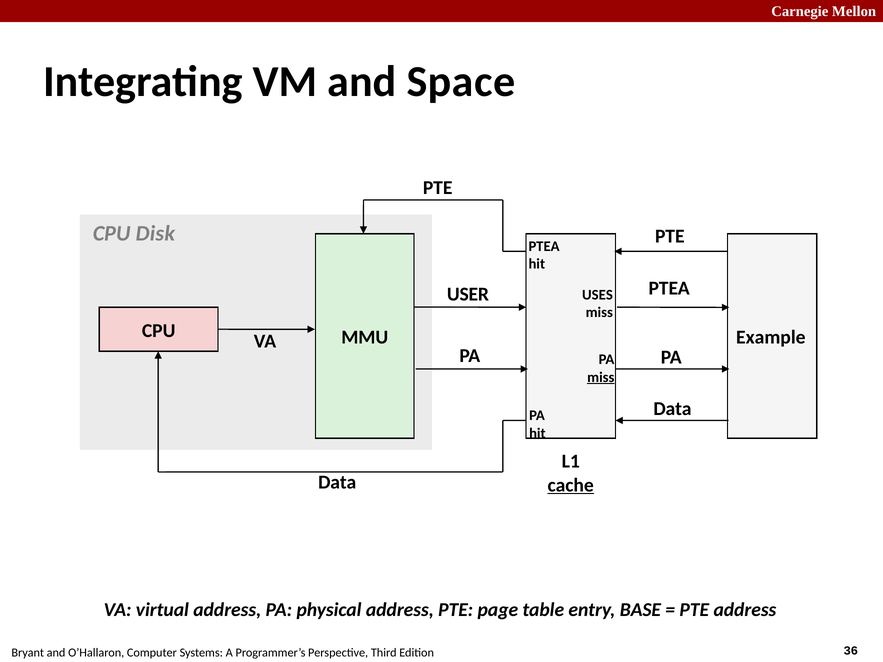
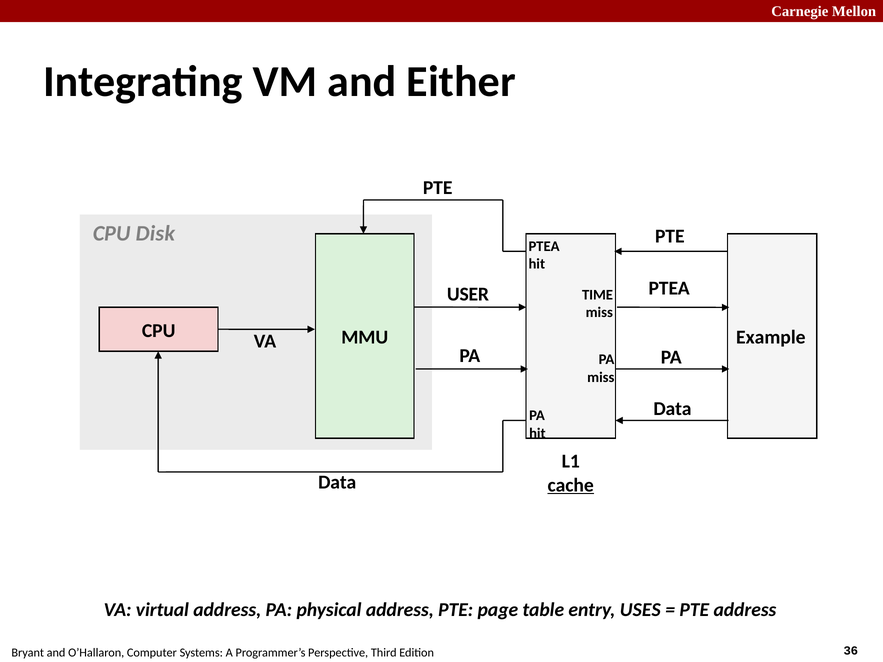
Space: Space -> Either (461, 82)
USES: USES -> TIME (598, 295)
miss underline: present -> none (601, 377)
BASE: BASE -> USES (640, 610)
